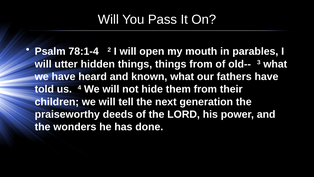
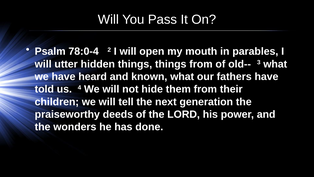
78:1-4: 78:1-4 -> 78:0-4 (84, 51)
